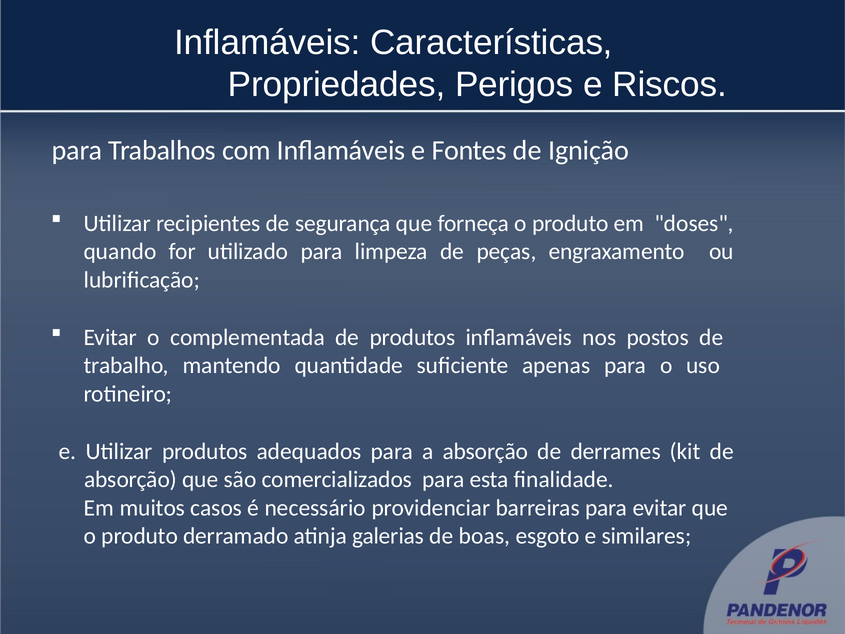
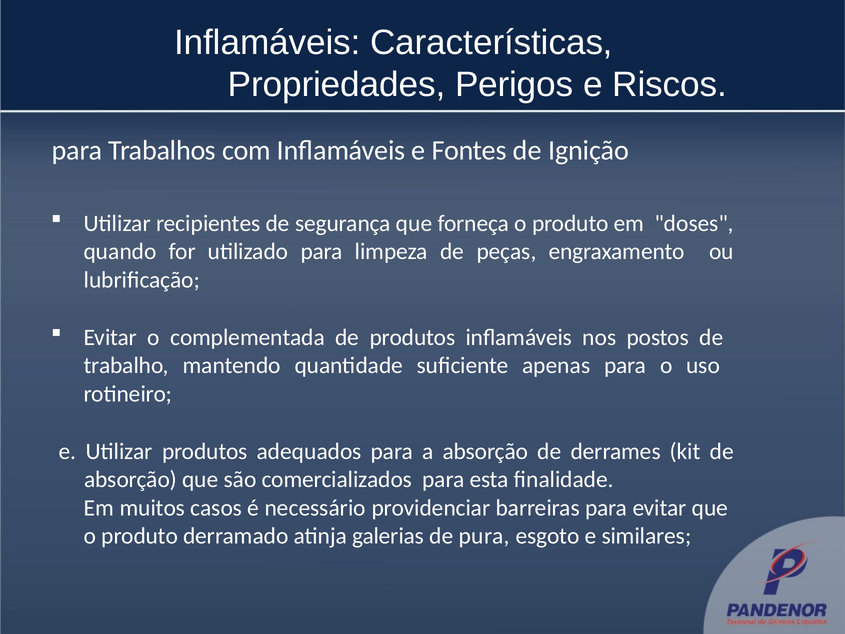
boas: boas -> pura (484, 536)
